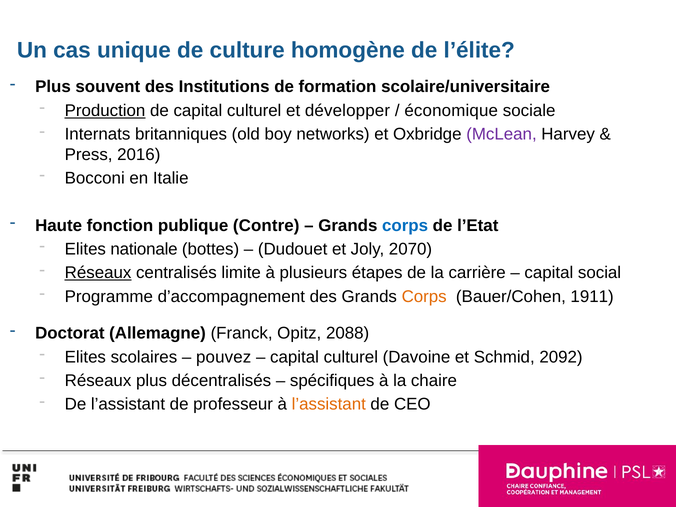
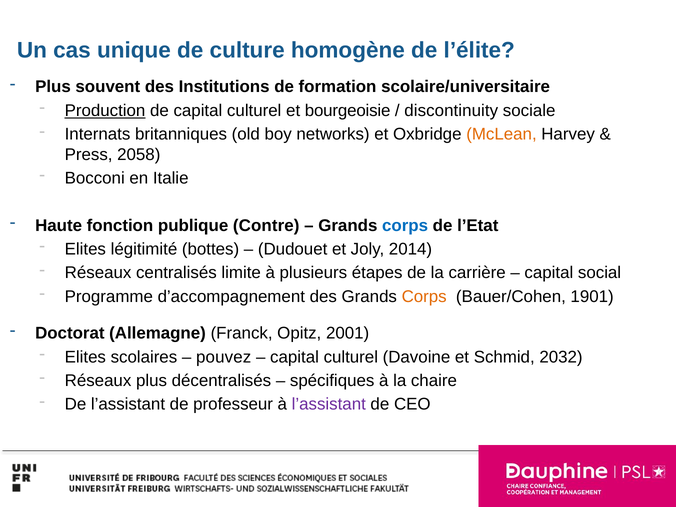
développer: développer -> bourgeoisie (348, 111)
économique: économique -> discontinuity (451, 111)
McLean colour: purple -> orange (501, 134)
2016: 2016 -> 2058 (139, 155)
nationale: nationale -> légitimité (144, 249)
2070: 2070 -> 2014 (410, 249)
Réseaux underline: present -> none (98, 273)
1911: 1911 -> 1901 (592, 296)
2088: 2088 -> 2001 (348, 333)
2092: 2092 -> 2032 (561, 357)
l’assistant colour: orange -> purple (329, 404)
